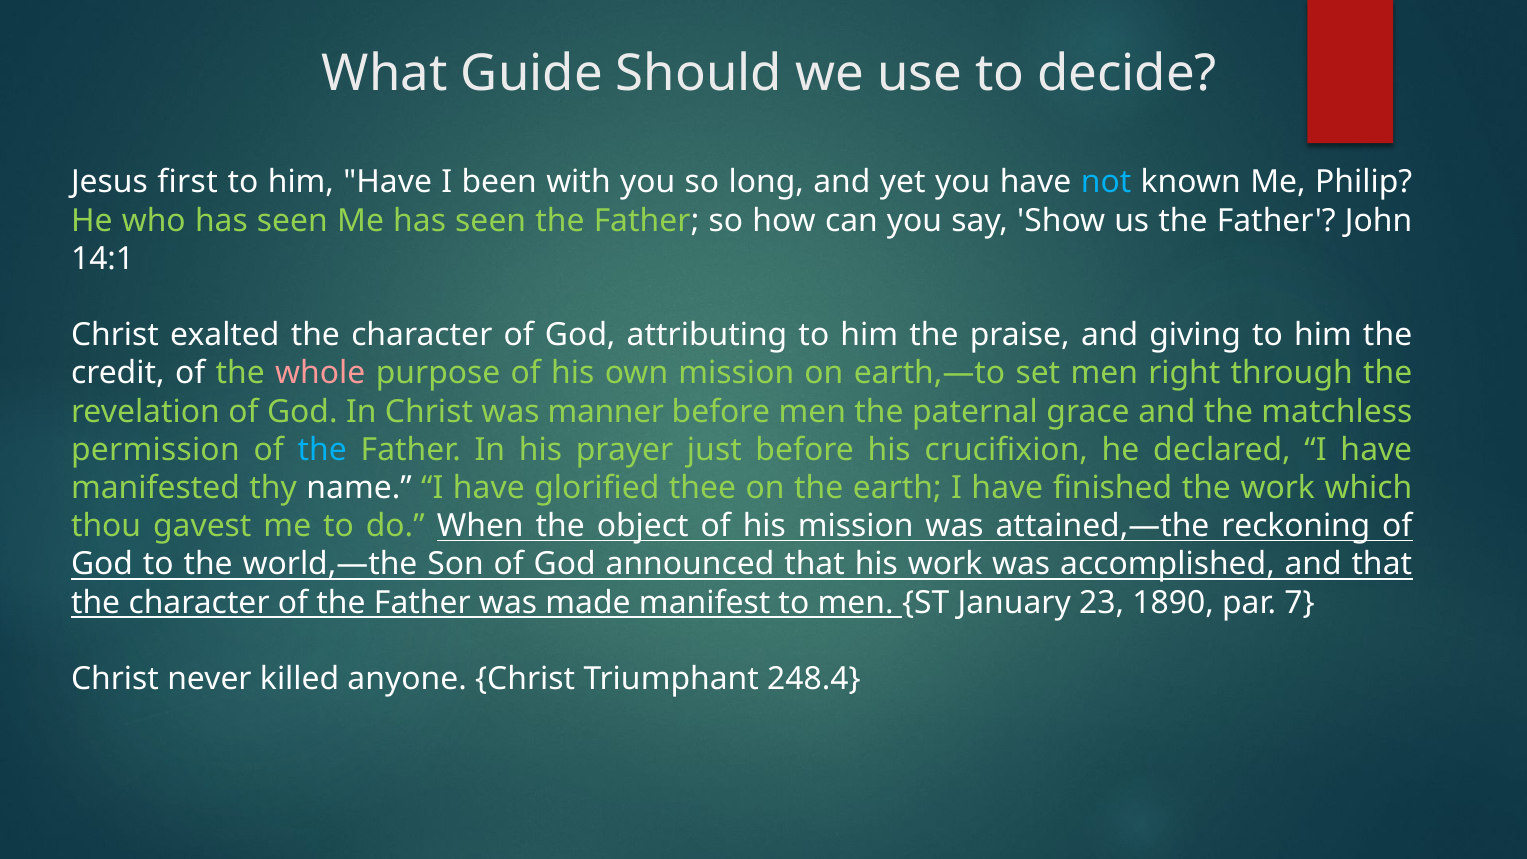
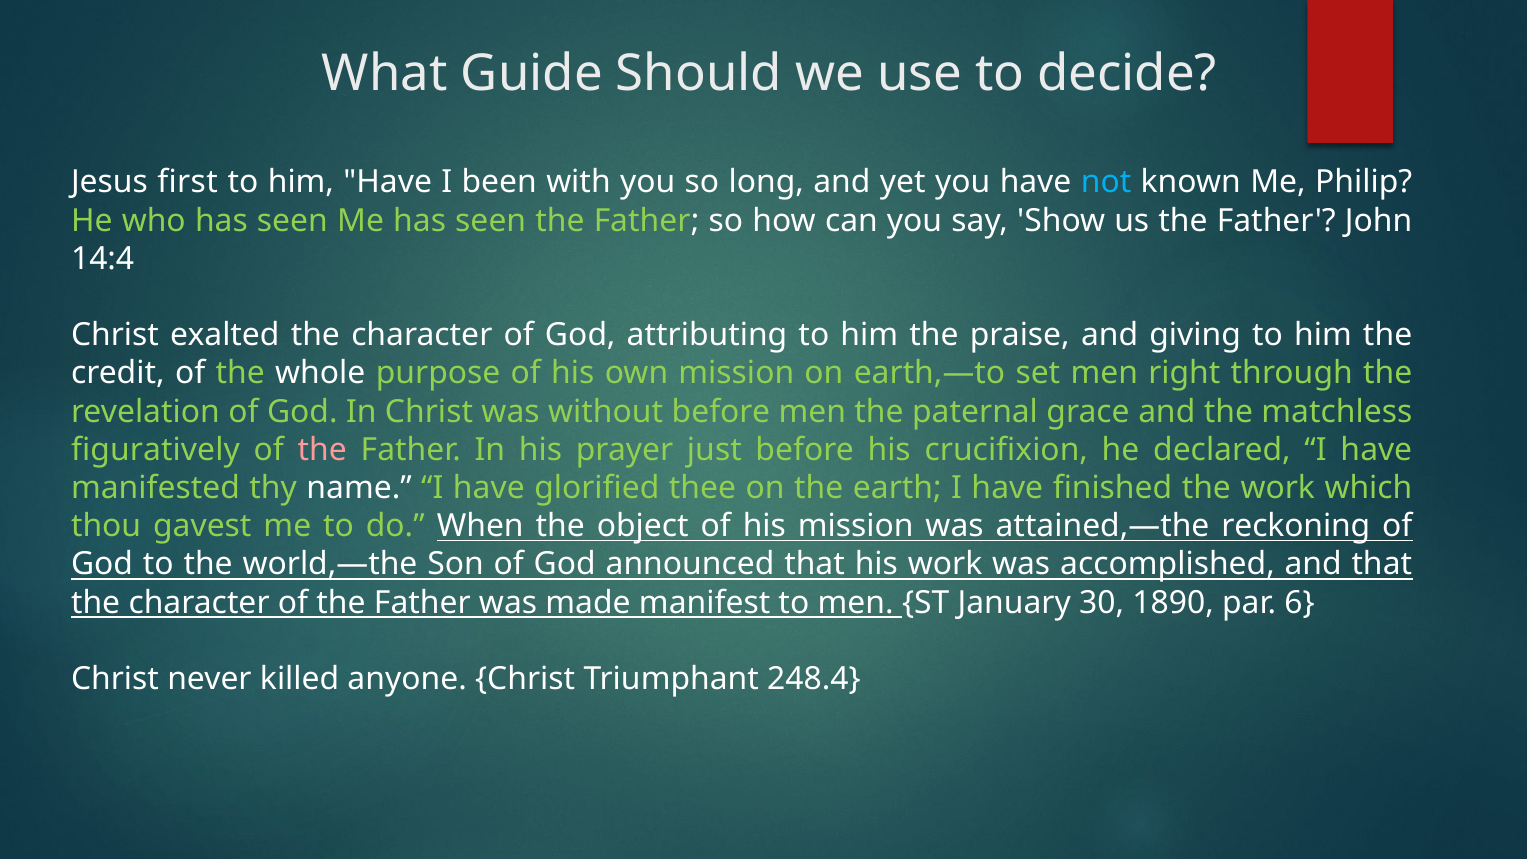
14:1: 14:1 -> 14:4 (103, 259)
whole colour: pink -> white (320, 373)
manner: manner -> without (606, 412)
permission: permission -> figuratively (155, 450)
the colour: light blue -> pink (322, 450)
23: 23 -> 30 (1102, 603)
7: 7 -> 6 (1300, 603)
